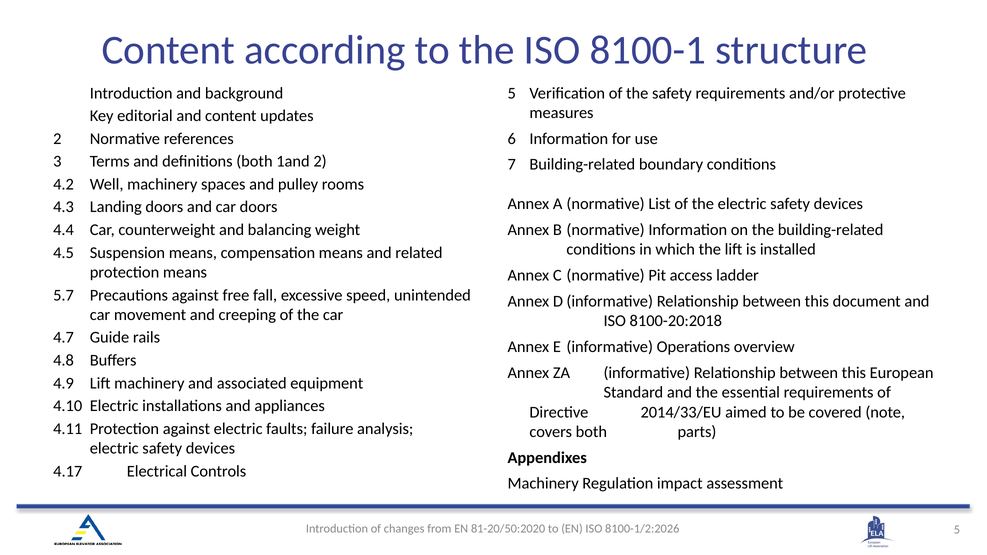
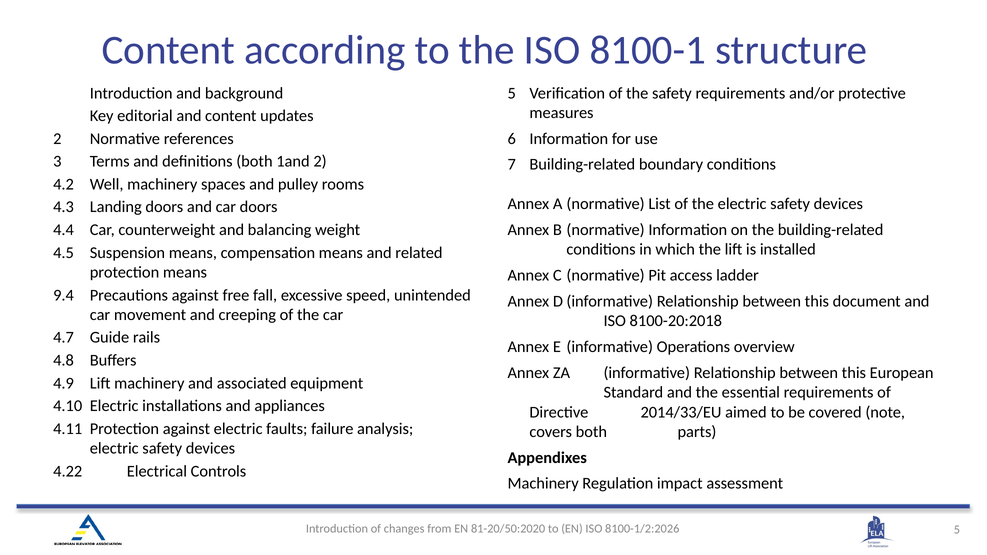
5.7: 5.7 -> 9.4 (64, 295)
4.17: 4.17 -> 4.22 (68, 471)
